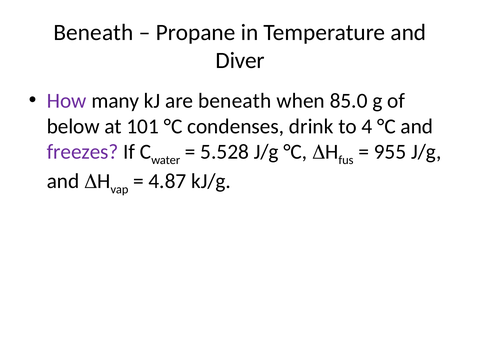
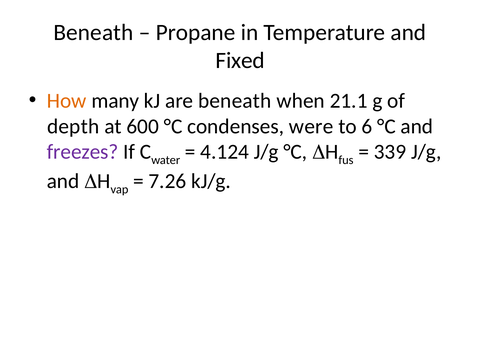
Diver: Diver -> Fixed (240, 60)
How colour: purple -> orange (67, 101)
85.0: 85.0 -> 21.1 (349, 101)
below: below -> depth (73, 126)
101: 101 -> 600 (143, 126)
drink: drink -> were (311, 126)
4: 4 -> 6 (367, 126)
5.528: 5.528 -> 4.124 (225, 152)
955: 955 -> 339 (390, 152)
4.87: 4.87 -> 7.26 (167, 181)
